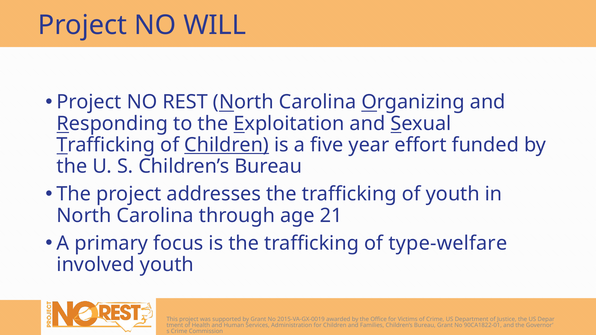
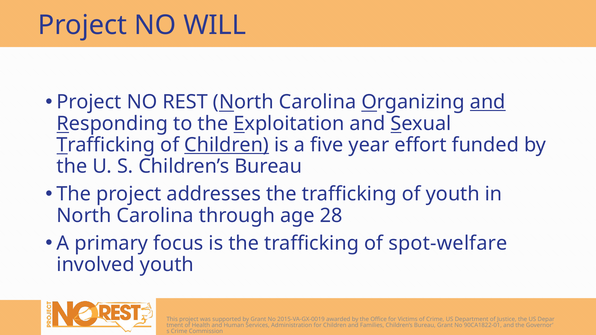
and underline: none -> present (488, 102)
21: 21 -> 28 (331, 216)
type-welfare: type-welfare -> spot-welfare (448, 243)
